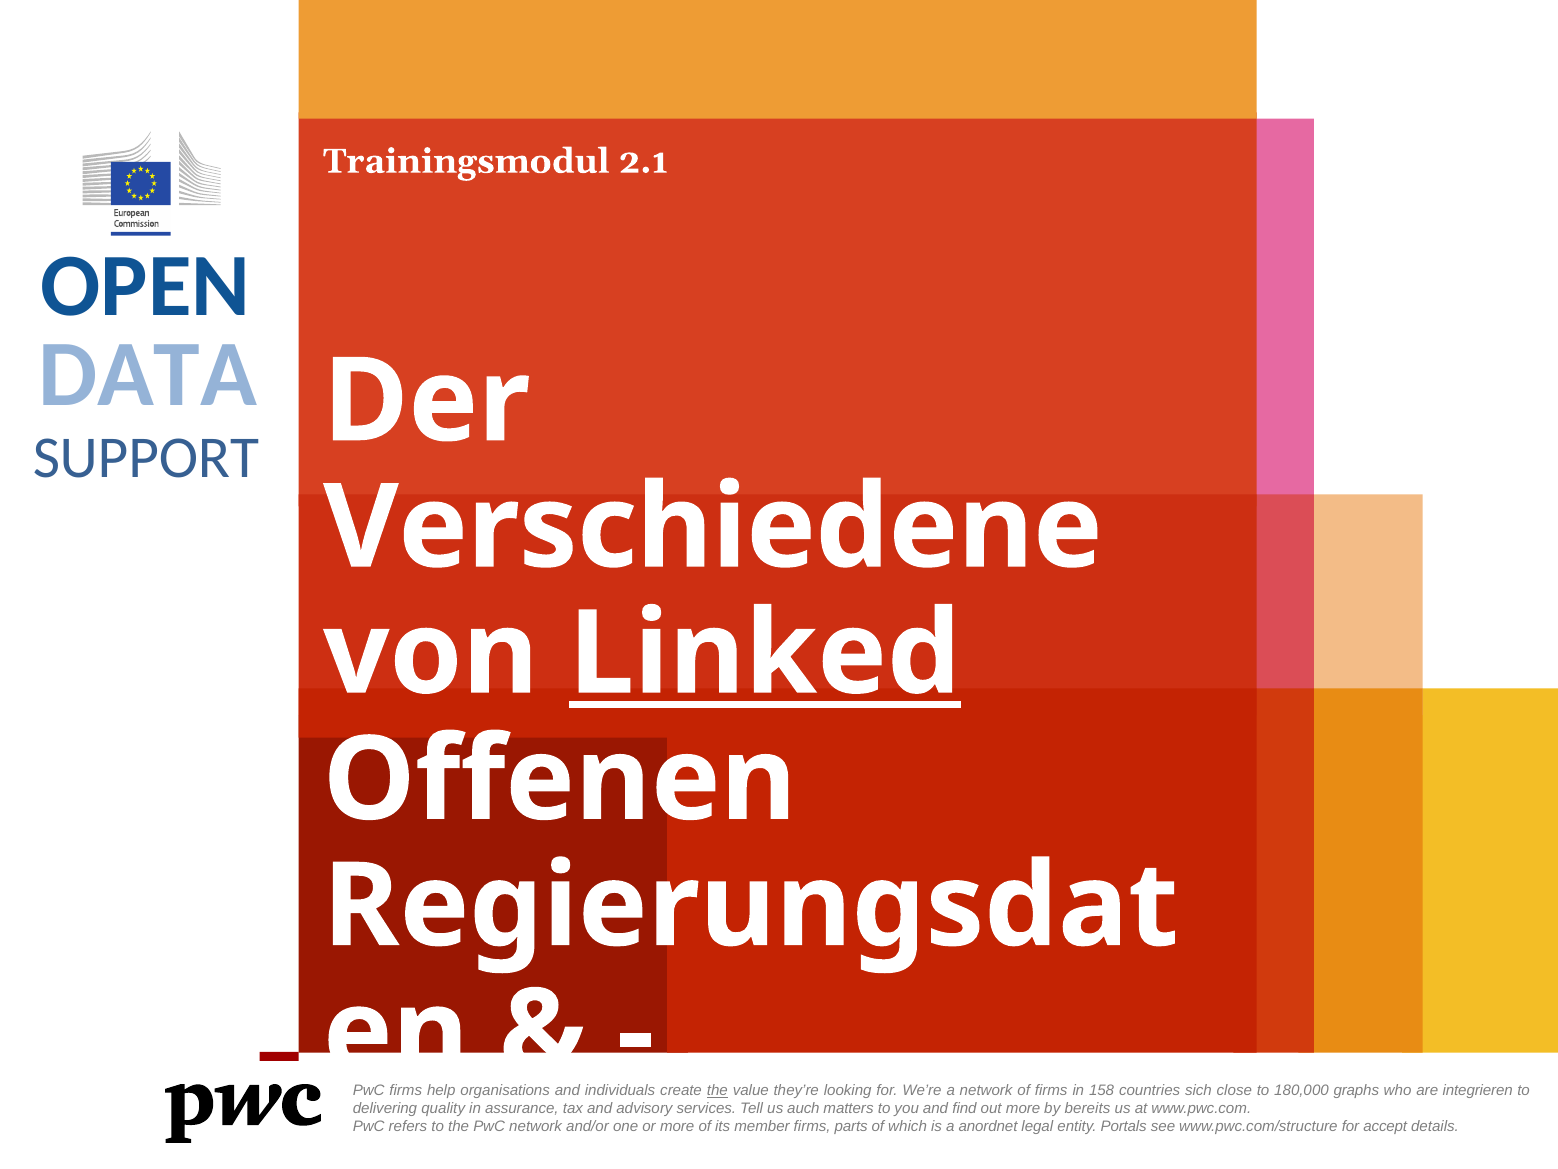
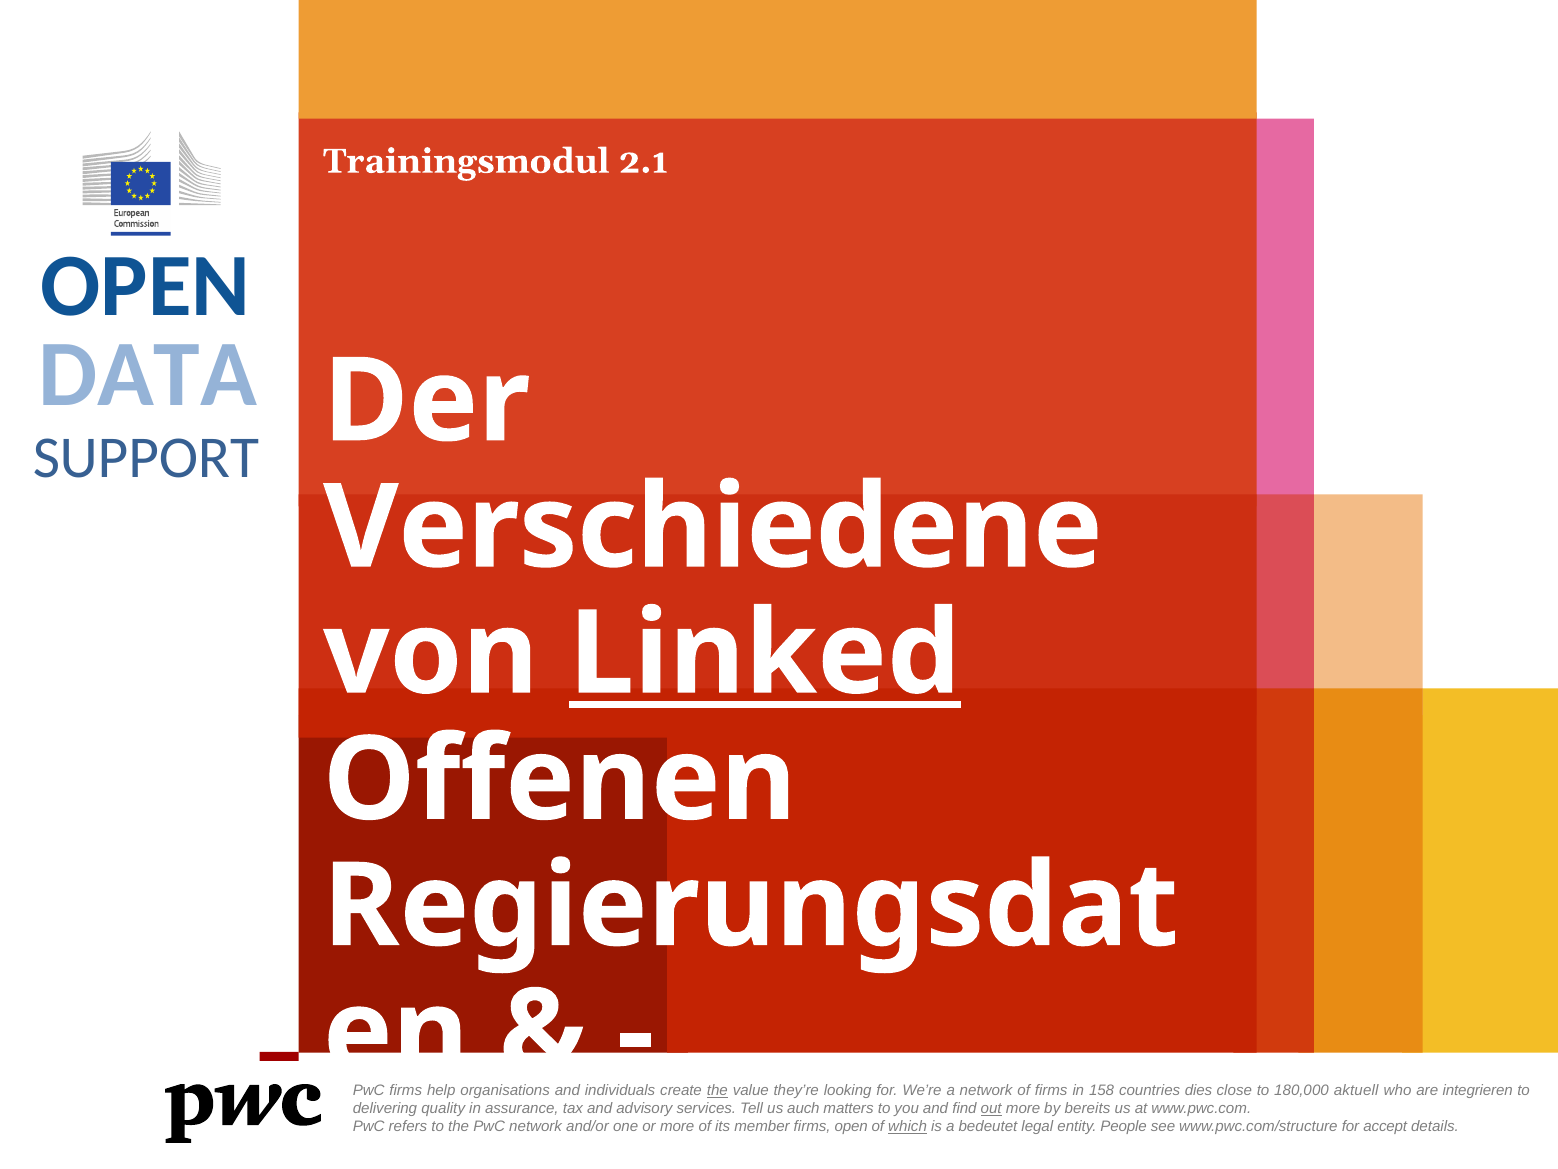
sich: sich -> dies (1199, 1090)
graphs: graphs -> aktuell (1356, 1090)
out underline: none -> present (991, 1108)
firms parts: parts -> open (851, 1126)
which underline: none -> present (908, 1126)
anordnet: anordnet -> bedeutet (988, 1126)
Portals: Portals -> People (1124, 1126)
